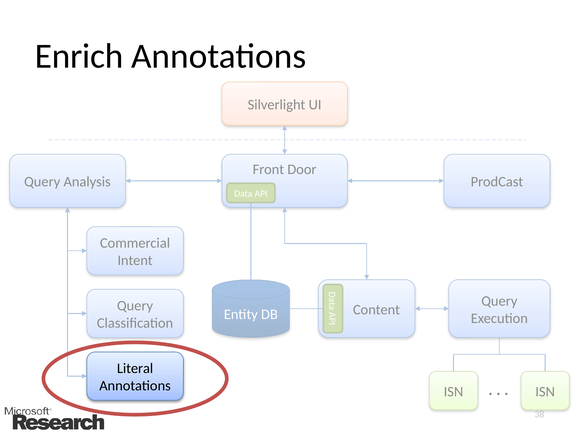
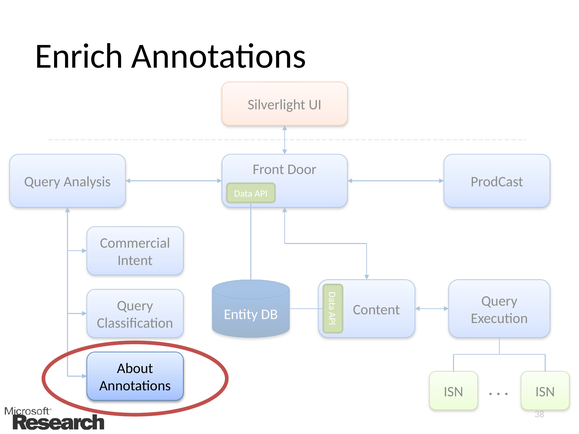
Literal: Literal -> About (135, 369)
